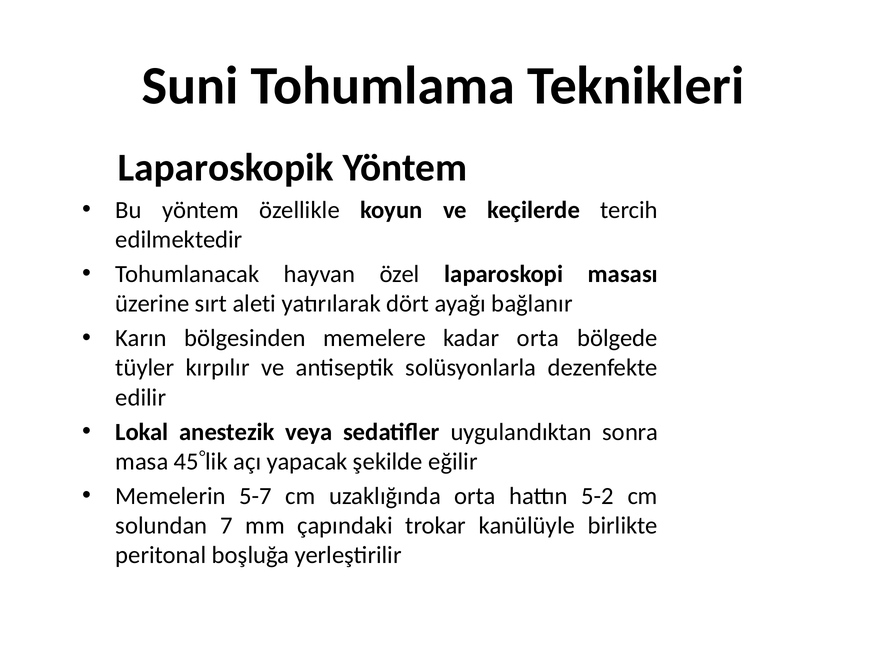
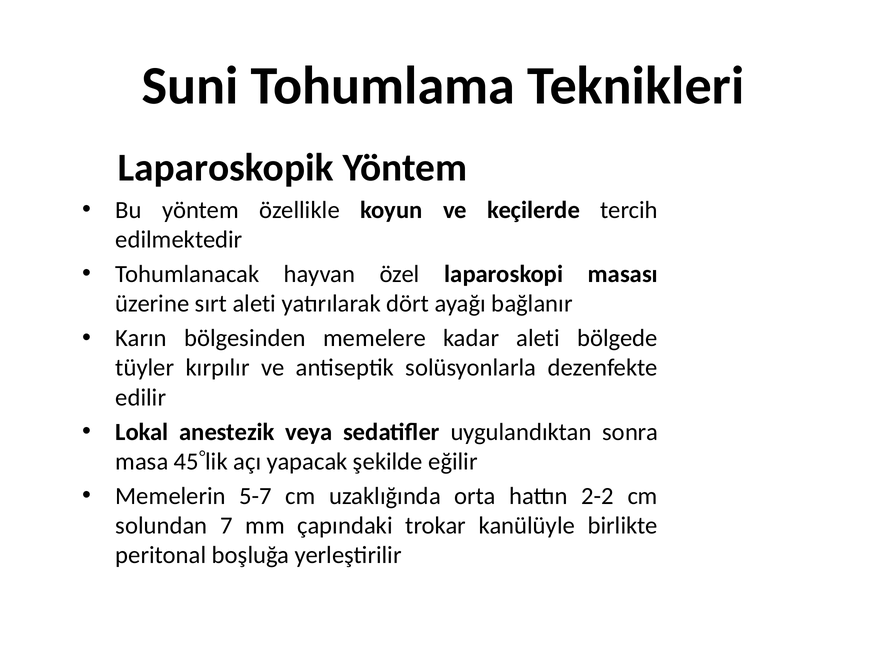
kadar orta: orta -> aleti (538, 338)
5-2: 5-2 -> 2-2 (598, 496)
